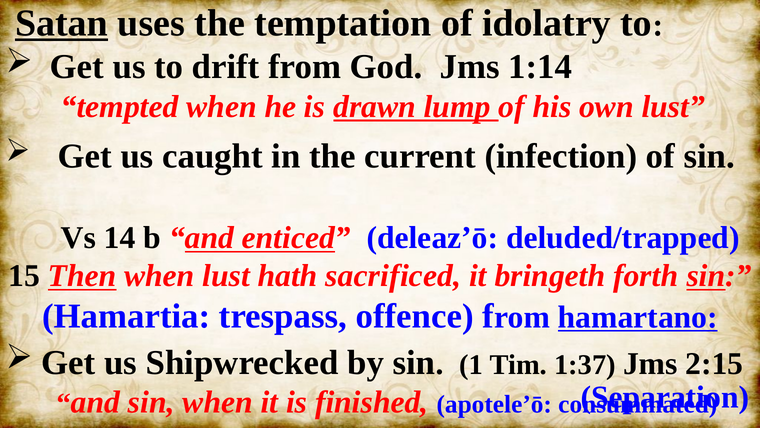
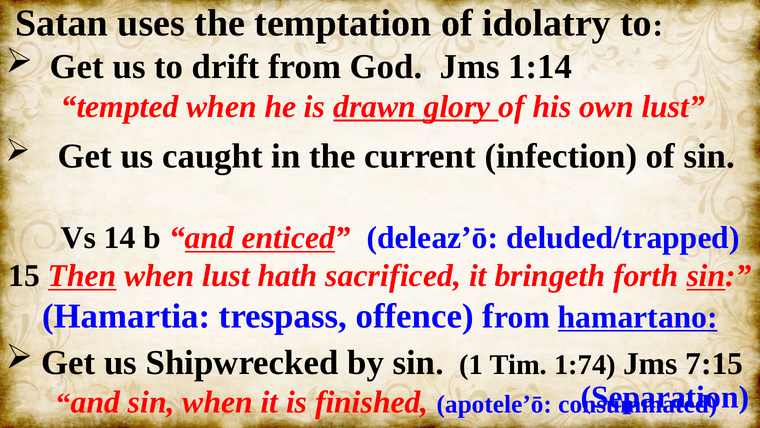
Satan underline: present -> none (62, 23)
lump: lump -> glory (457, 107)
1:37: 1:37 -> 1:74 (585, 364)
2:15: 2:15 -> 7:15 (714, 363)
